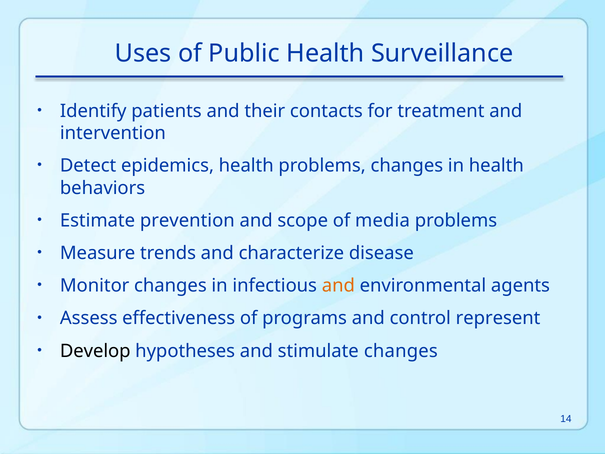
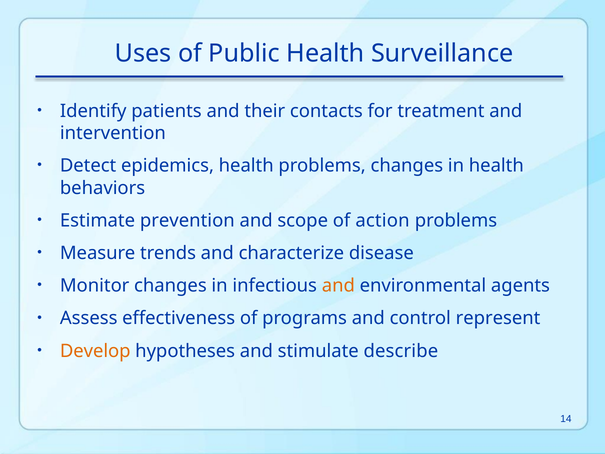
media: media -> action (382, 220)
Develop colour: black -> orange (95, 351)
stimulate changes: changes -> describe (401, 351)
